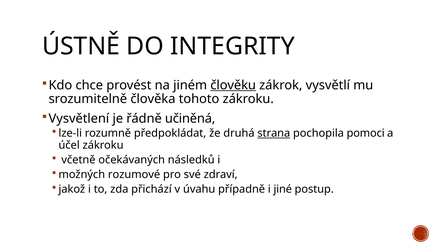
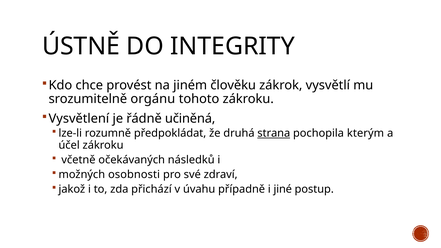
člověku underline: present -> none (233, 85)
člověka: člověka -> orgánu (153, 99)
pomoci: pomoci -> kterým (365, 133)
rozumové: rozumové -> osobnosti (134, 174)
